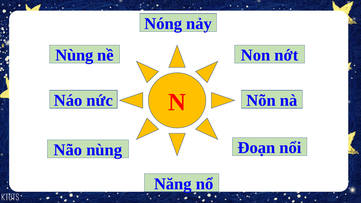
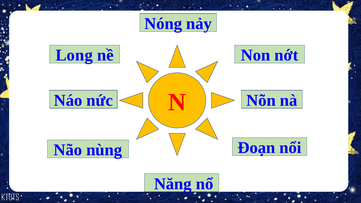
Nùng: Nùng -> Long (74, 55)
